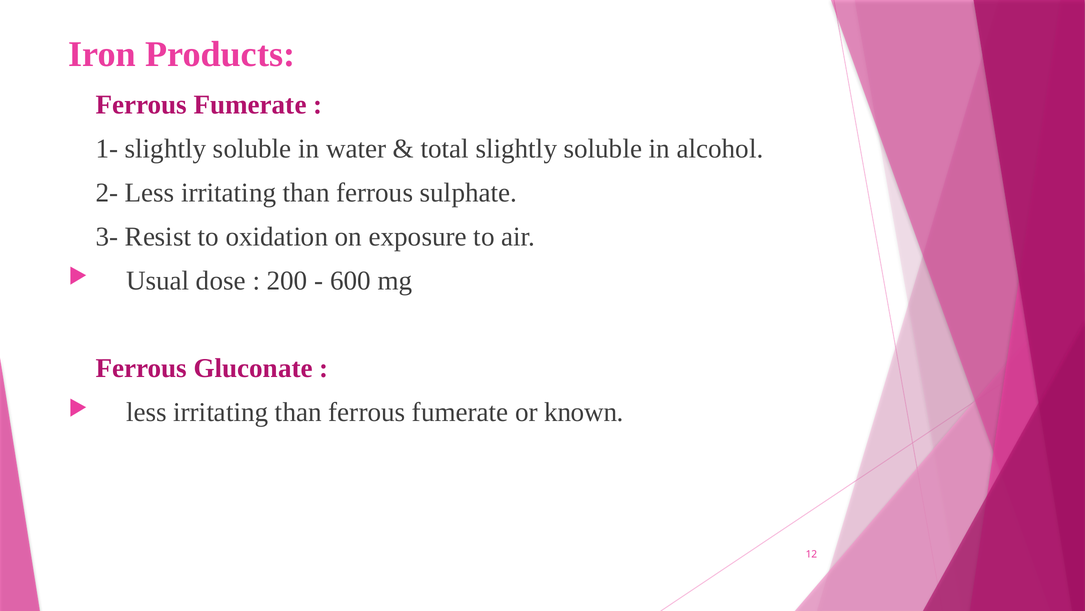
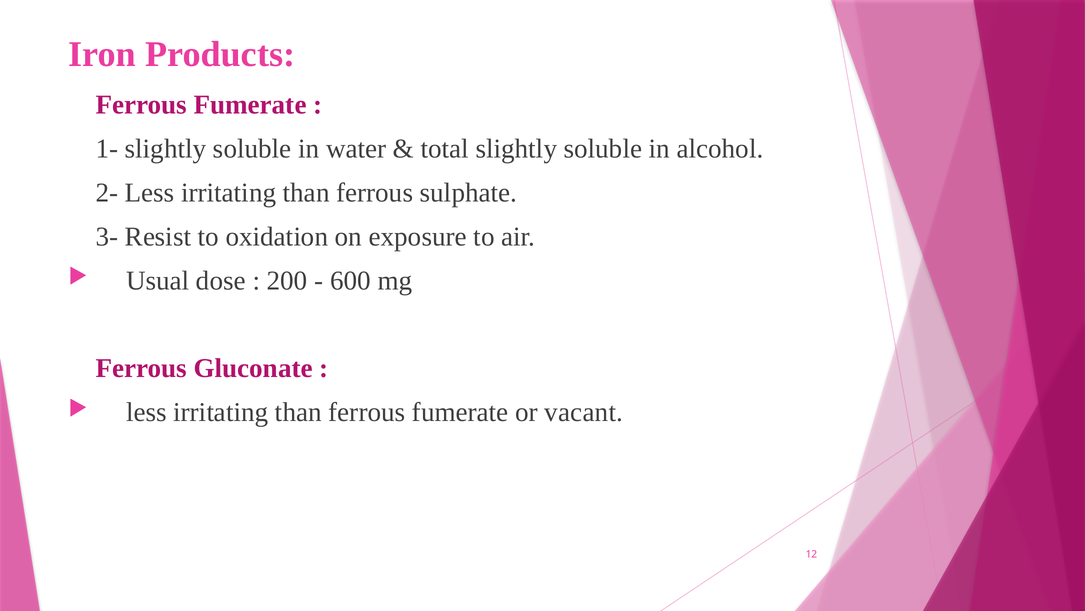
known: known -> vacant (584, 412)
